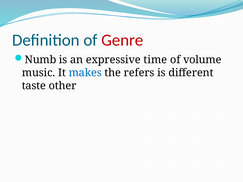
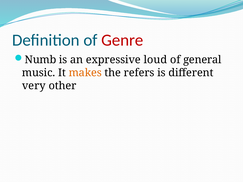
time: time -> loud (155, 60)
volume: volume -> general (202, 60)
makes colour: blue -> orange (85, 73)
taste: taste -> very (34, 86)
